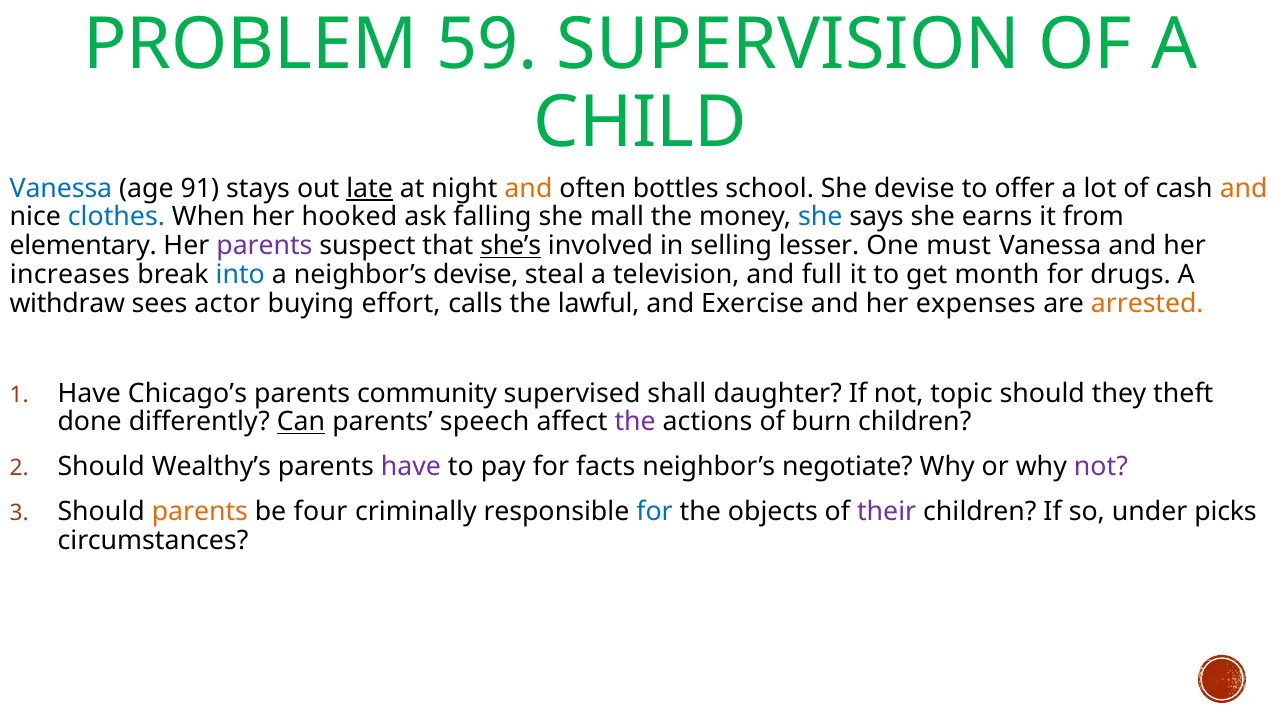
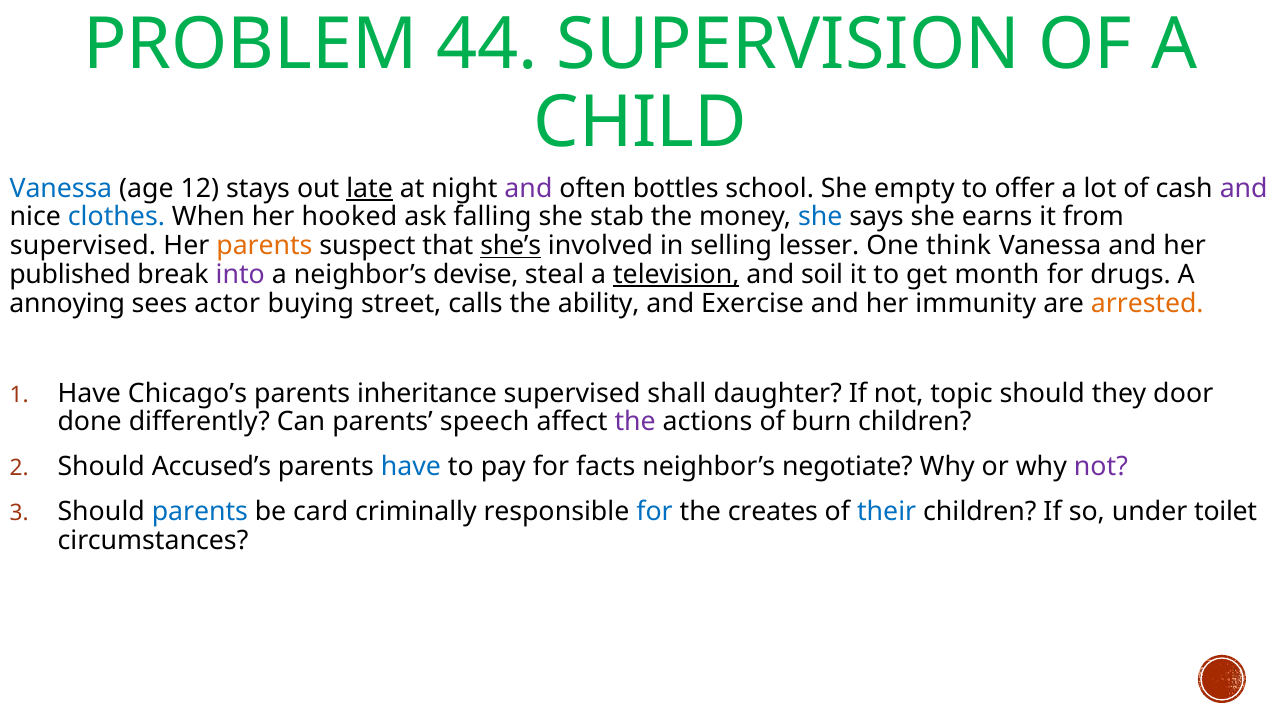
59: 59 -> 44 (487, 45)
91: 91 -> 12 (200, 188)
and colour: orange -> purple (528, 188)
She devise: devise -> empty (914, 188)
and colour: orange -> purple (1244, 188)
mall: mall -> stab (617, 217)
elementary: elementary -> supervised (83, 246)
parents colour: purple -> orange (264, 246)
must: must -> think (959, 246)
increases: increases -> published (70, 275)
into colour: blue -> purple (240, 275)
television underline: none -> present (676, 275)
full: full -> soil (822, 275)
withdraw: withdraw -> annoying (67, 303)
effort: effort -> street (401, 303)
lawful: lawful -> ability (599, 303)
expenses: expenses -> immunity (976, 303)
community: community -> inheritance (427, 393)
theft: theft -> door (1183, 393)
Can underline: present -> none (301, 422)
Wealthy’s: Wealthy’s -> Accused’s (211, 467)
have colour: purple -> blue (411, 467)
parents colour: orange -> blue (200, 512)
four: four -> card (321, 512)
objects: objects -> creates (773, 512)
their colour: purple -> blue (887, 512)
picks: picks -> toilet (1226, 512)
